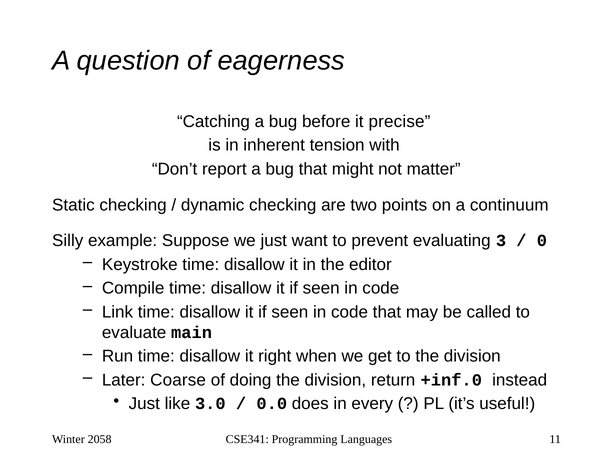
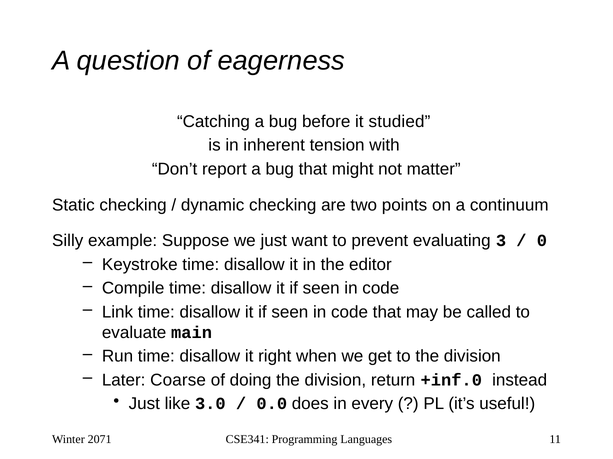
precise: precise -> studied (399, 122)
2058: 2058 -> 2071 (100, 440)
